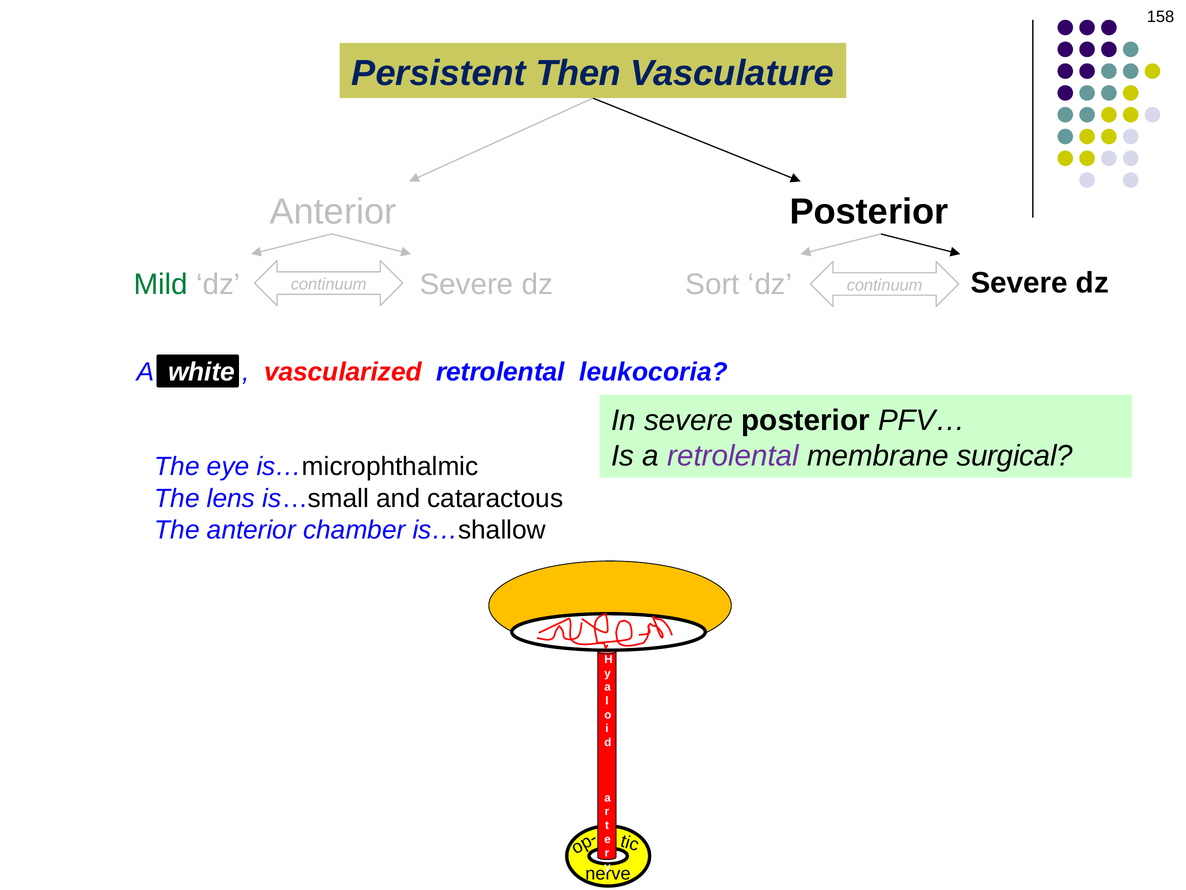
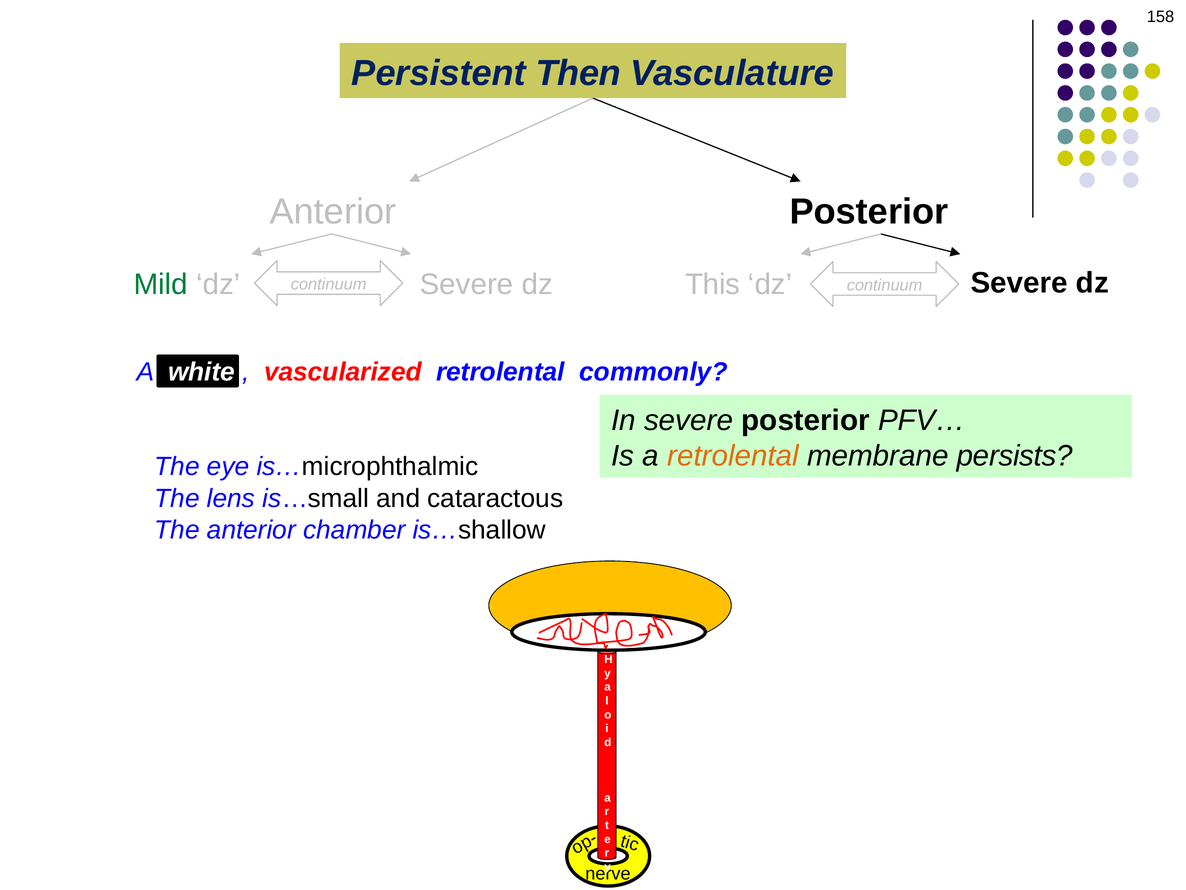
Sort: Sort -> This (713, 284)
leukocoria: leukocoria -> commonly (653, 372)
retrolental colour: purple -> orange (733, 456)
surgical: surgical -> persists (1015, 456)
